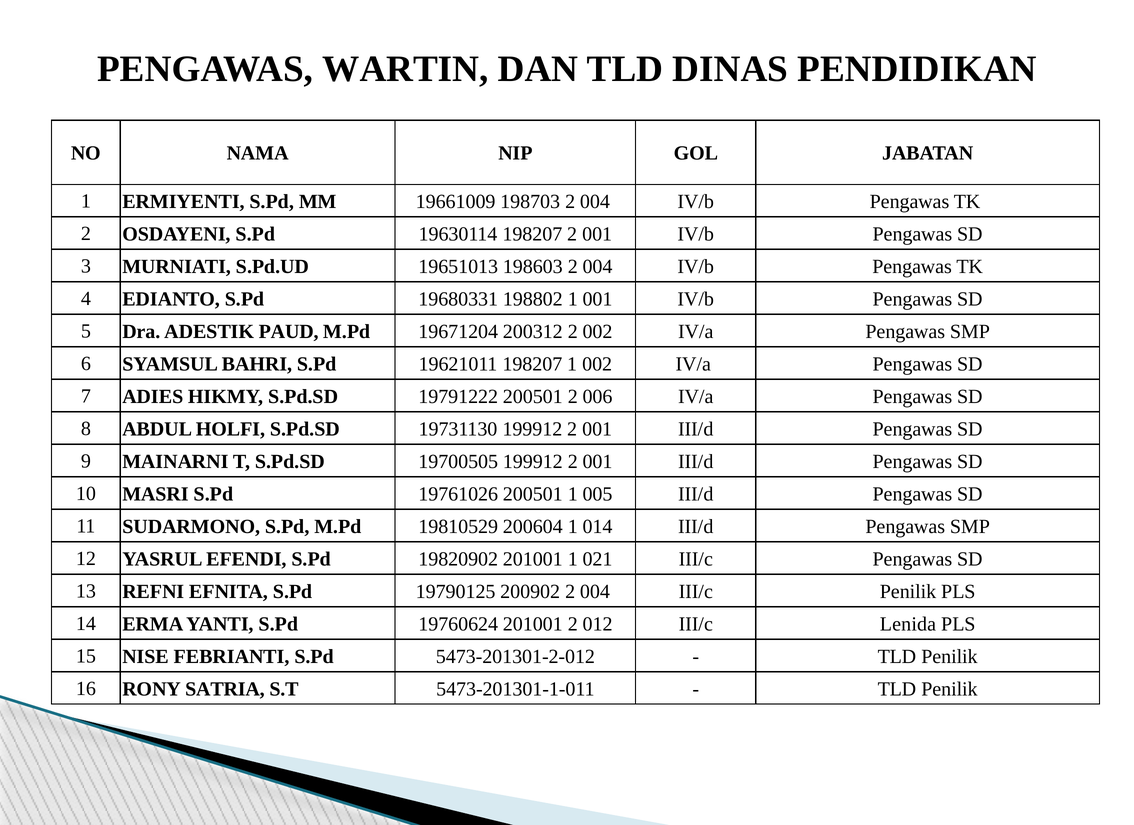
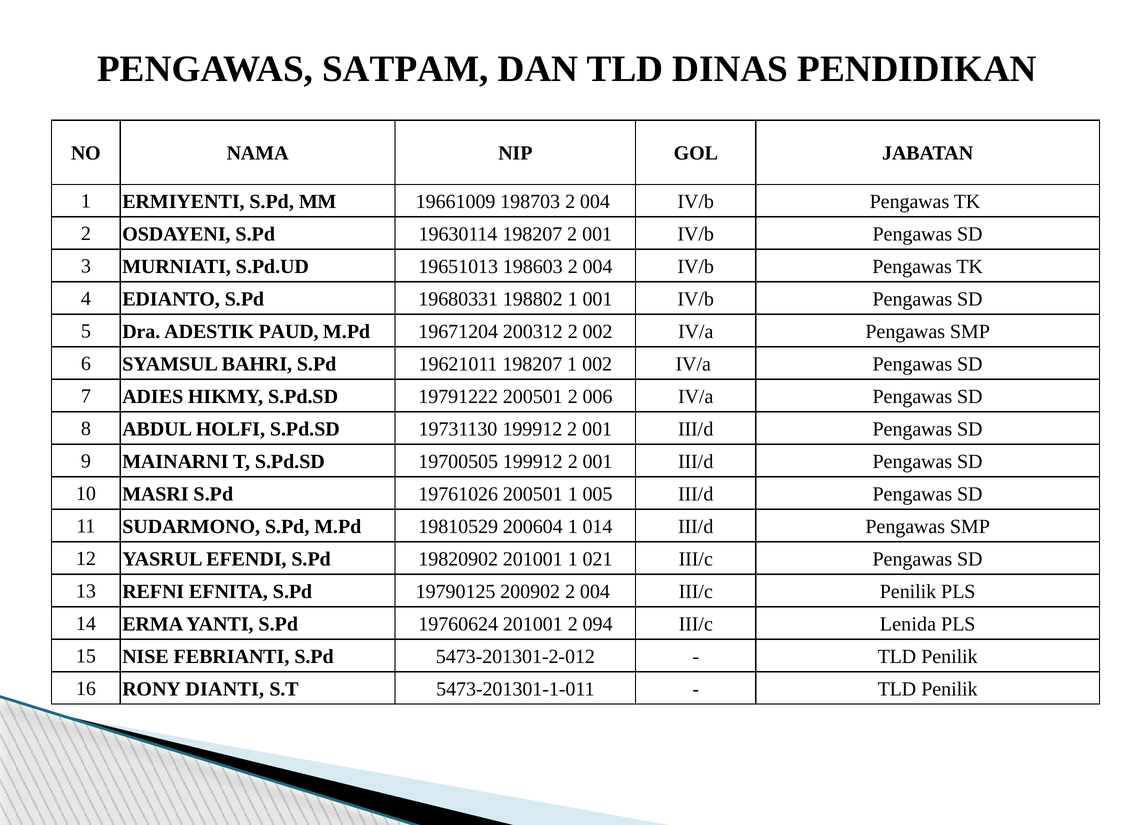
WARTIN: WARTIN -> SATPAM (405, 69)
012: 012 -> 094 (598, 624)
SATRIA: SATRIA -> DIANTI (225, 689)
